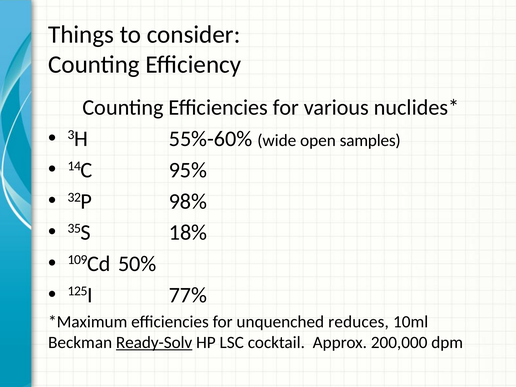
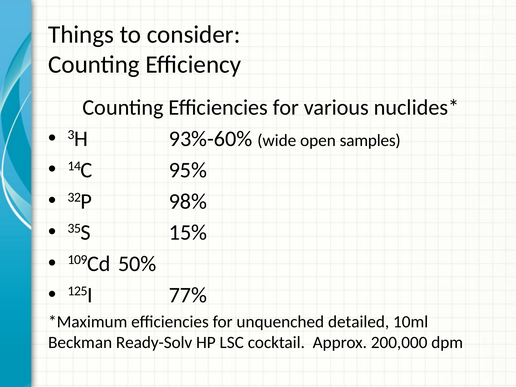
55%-60%: 55%-60% -> 93%-60% (211, 139)
18%: 18% -> 15% (188, 233)
reduces: reduces -> detailed (359, 322)
Ready-Solv underline: present -> none (154, 343)
